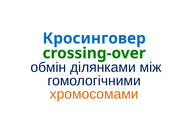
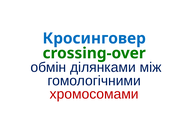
хромосомами colour: orange -> red (94, 94)
